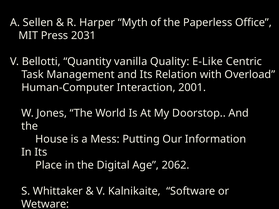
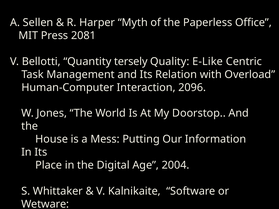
2031: 2031 -> 2081 (83, 36)
vanilla: vanilla -> tersely (131, 62)
2001: 2001 -> 2096 (192, 88)
2062: 2062 -> 2004 (175, 165)
